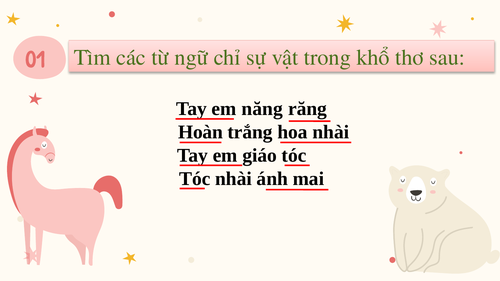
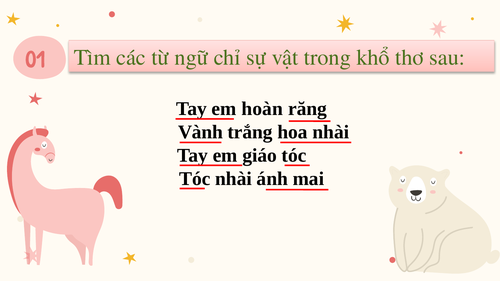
năng: năng -> hoàn (262, 109)
Hoàn: Hoàn -> Vành (200, 132)
